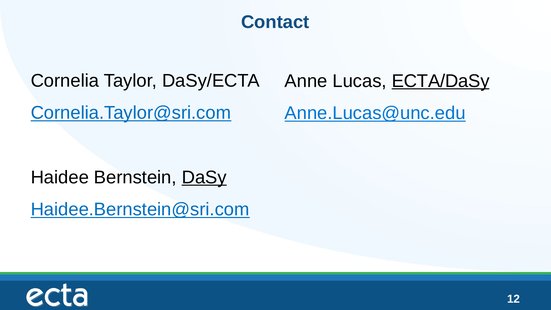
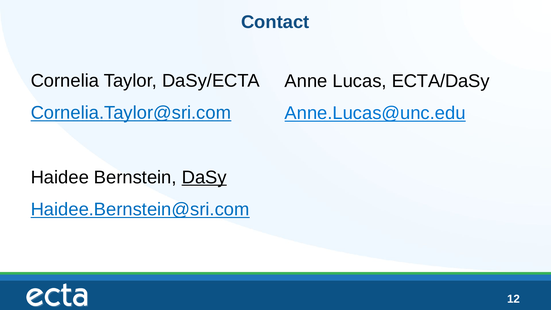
ECTA/DaSy underline: present -> none (441, 81)
